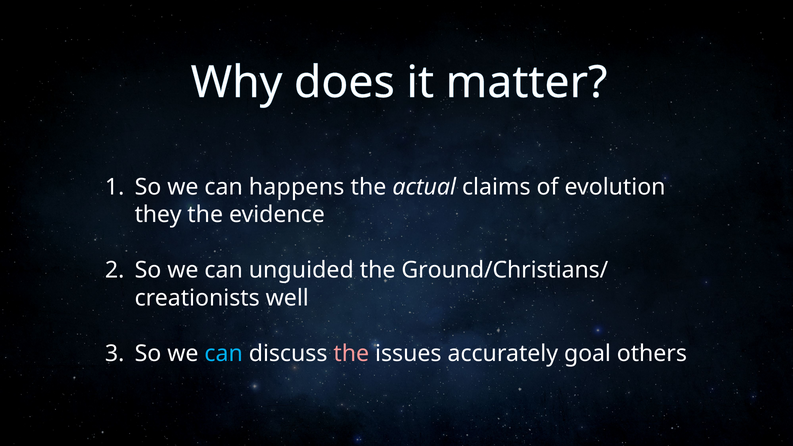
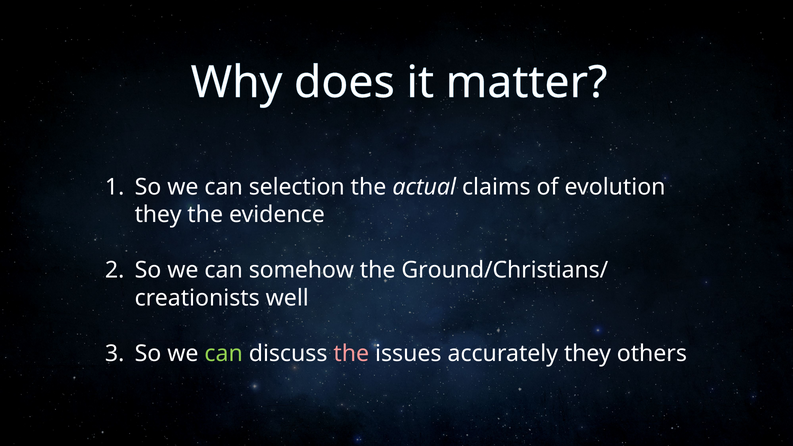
happens: happens -> selection (297, 187)
unguided: unguided -> somehow (301, 270)
can colour: light blue -> light green (224, 354)
accurately goal: goal -> they (588, 354)
